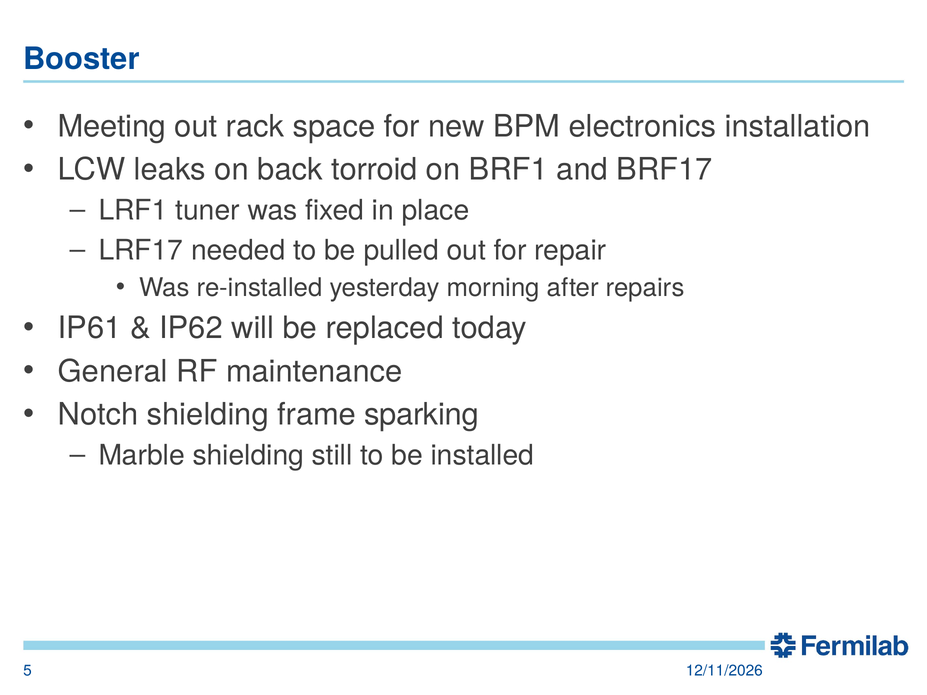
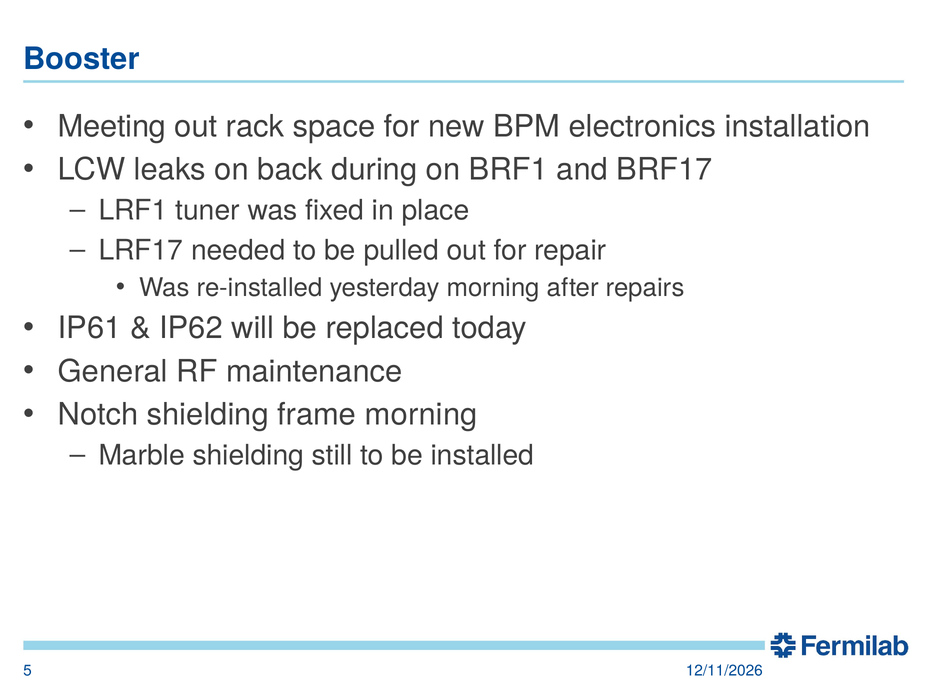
torroid: torroid -> during (374, 170)
frame sparking: sparking -> morning (421, 415)
